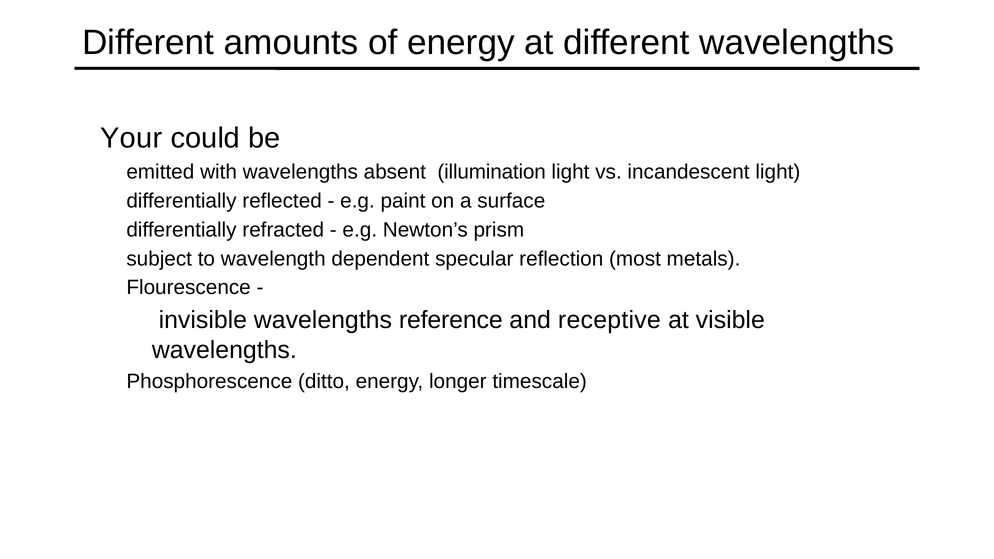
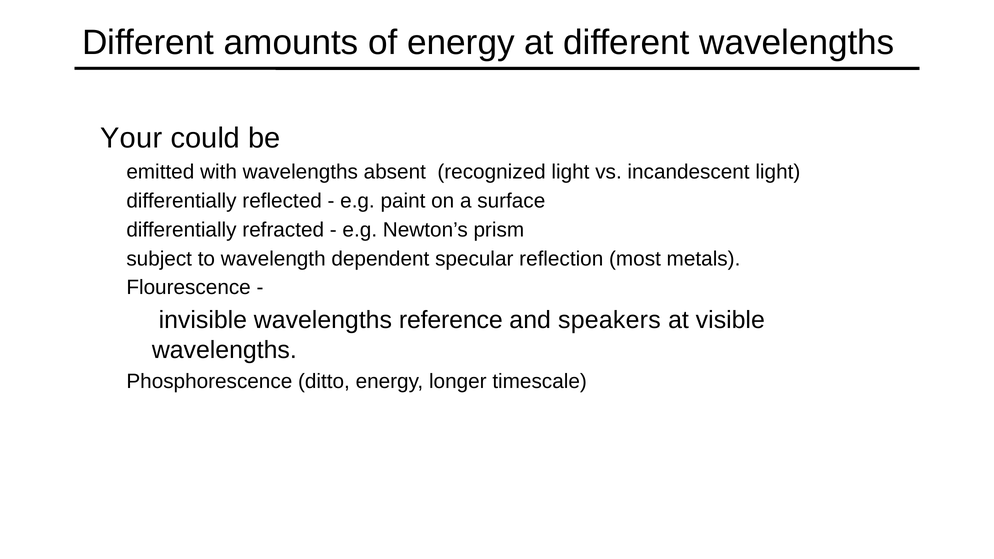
illumination: illumination -> recognized (492, 172)
receptive: receptive -> speakers (609, 320)
